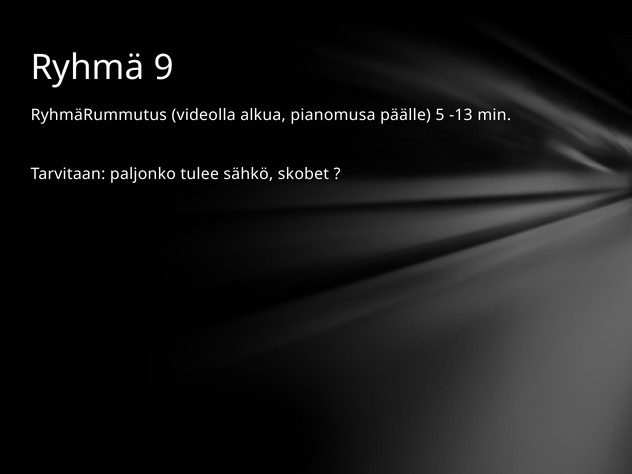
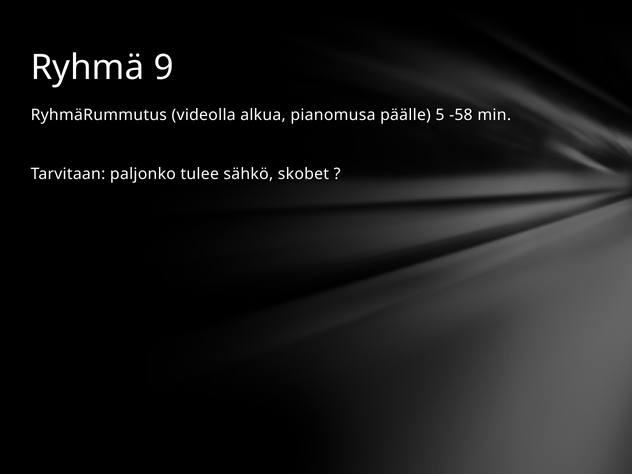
-13: -13 -> -58 (461, 115)
